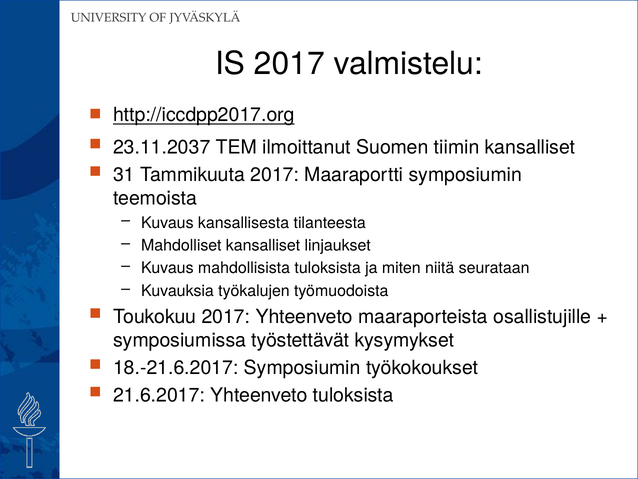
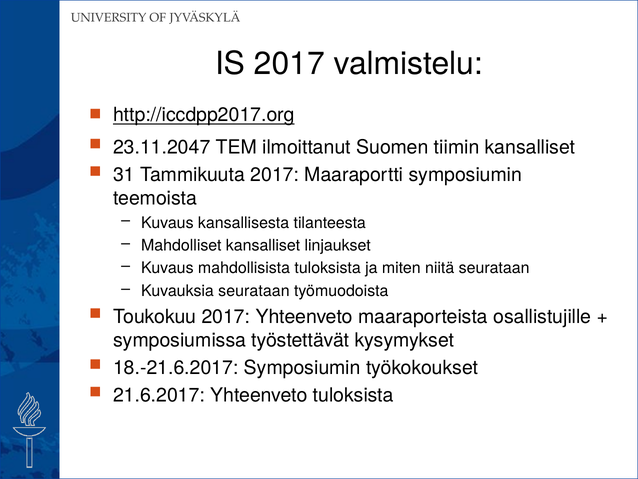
23.11.2037: 23.11.2037 -> 23.11.2047 (162, 147)
Kuvauksia työkalujen: työkalujen -> seurataan (254, 291)
